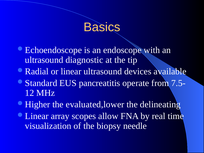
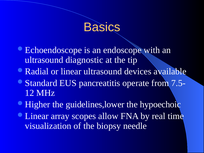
evaluated,lower: evaluated,lower -> guidelines,lower (95, 105)
delineating: delineating -> hypoechoic (160, 105)
